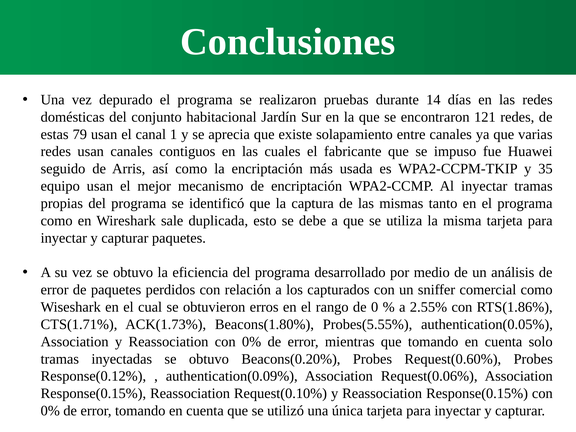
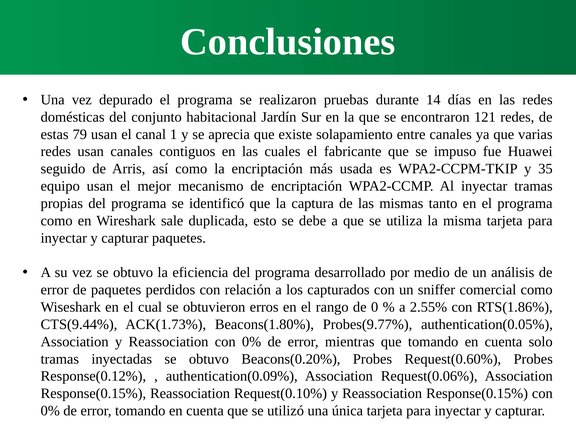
CTS(1.71%: CTS(1.71% -> CTS(9.44% (79, 324)
Probes(5.55%: Probes(5.55% -> Probes(9.77% (368, 324)
